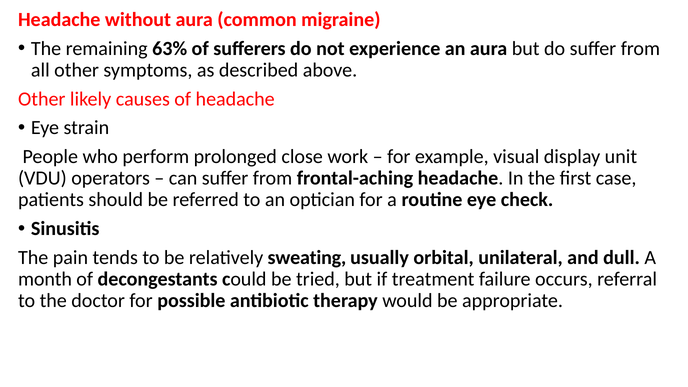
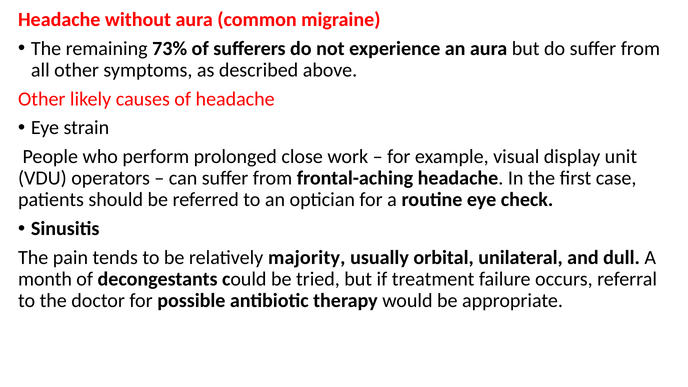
63%: 63% -> 73% (170, 49)
sweating: sweating -> majority (307, 257)
